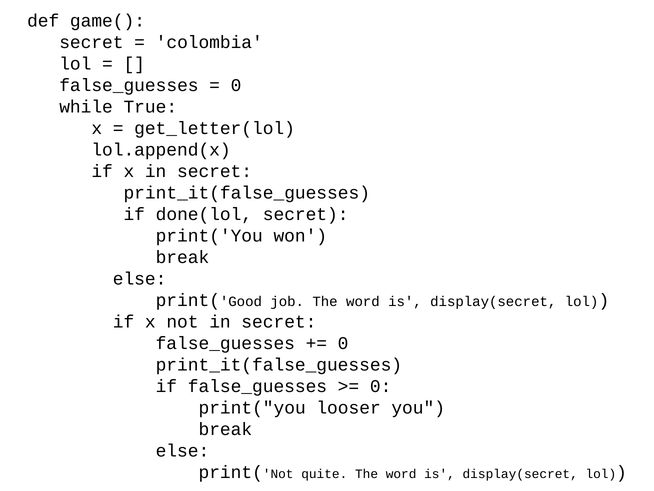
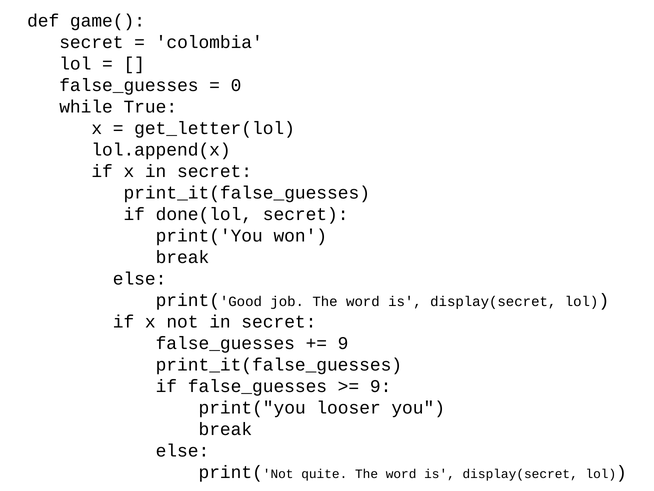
0: 0 -> 9 (343, 343)
0: 0 -> 9 (381, 386)
